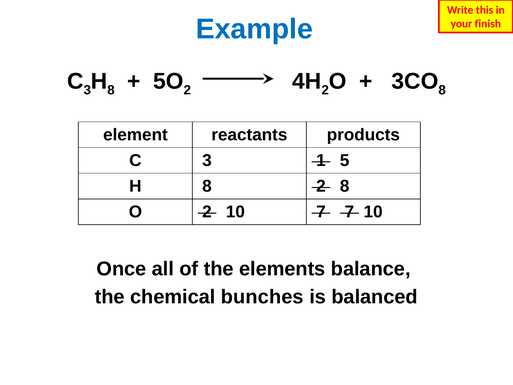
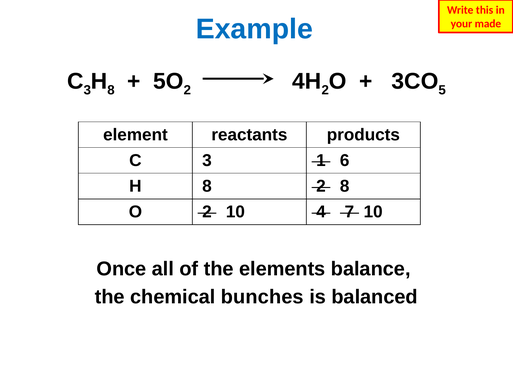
finish: finish -> made (488, 24)
8: 8 -> 5 (442, 90)
5: 5 -> 6 (345, 161)
10 7: 7 -> 4 (321, 212)
